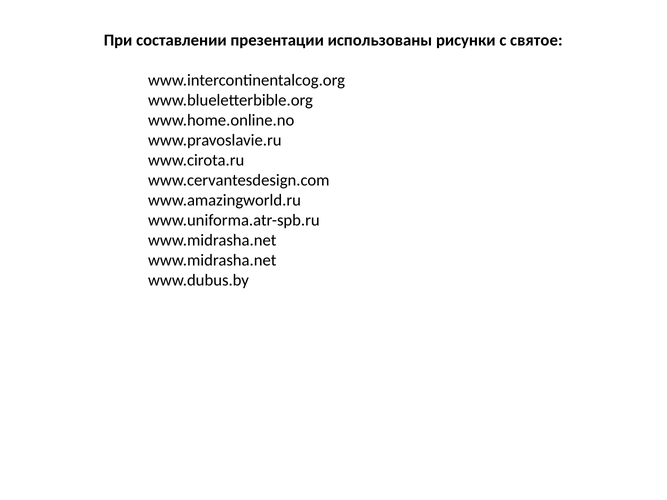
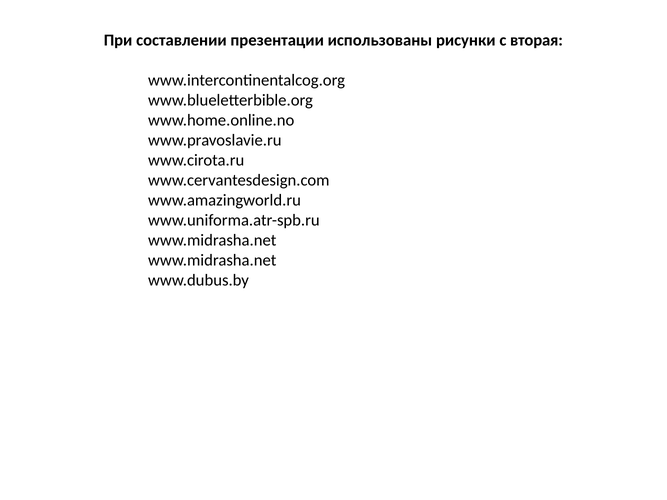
святое: святое -> вторая (536, 40)
